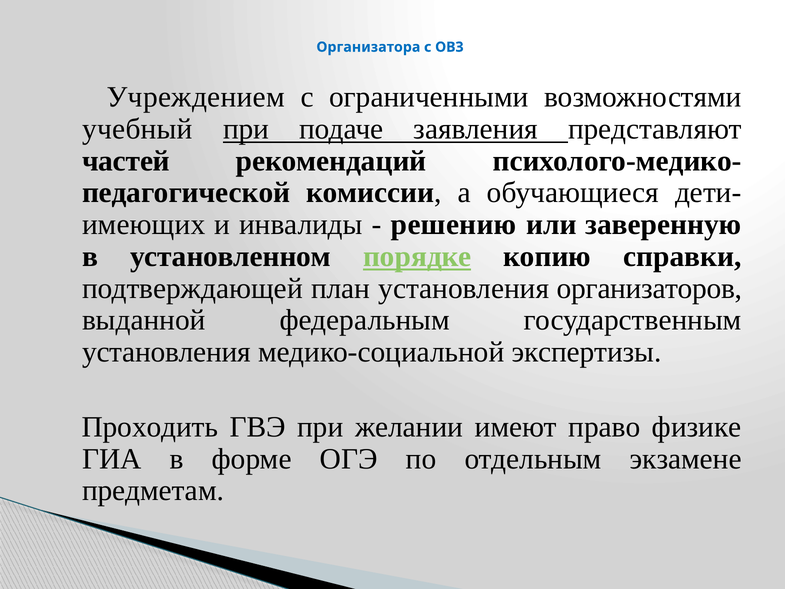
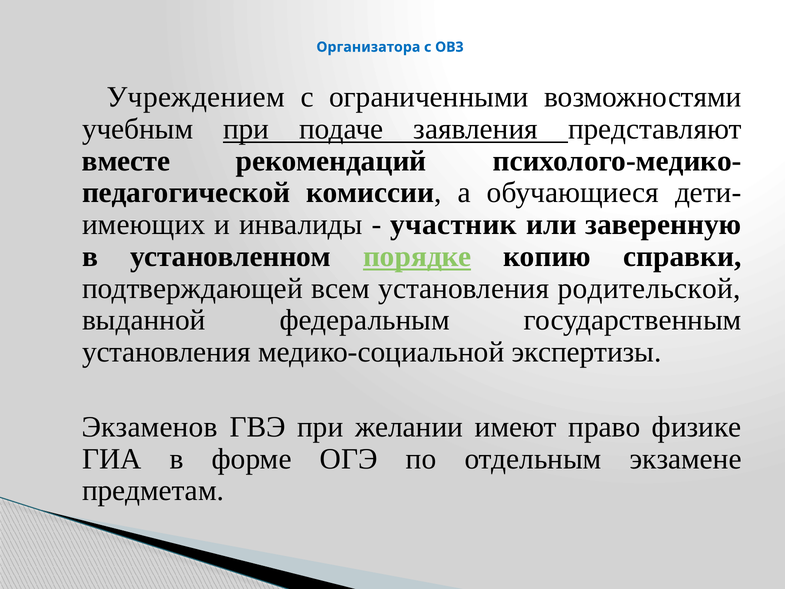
учебный: учебный -> учебным (138, 129)
частей: частей -> вместе (126, 161)
решению: решению -> участник (454, 225)
план: план -> всем (341, 288)
организаторов: организаторов -> родительской (649, 288)
Проходить: Проходить -> Экзаменов (150, 427)
